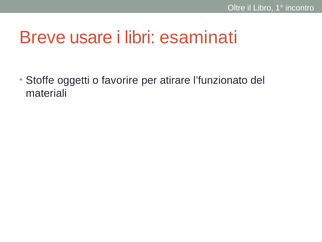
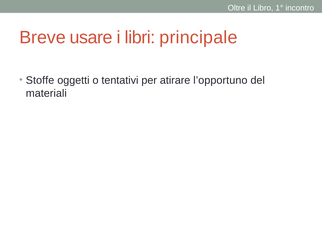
esaminati: esaminati -> principale (198, 37)
favorire: favorire -> tentativi (120, 80)
l’funzionato: l’funzionato -> l’opportuno (220, 80)
